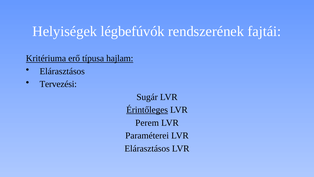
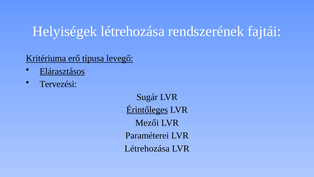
Helyiségek légbefúvók: légbefúvók -> létrehozása (133, 31)
hajlam: hajlam -> levegő (120, 58)
Elárasztásos underline: none -> present (62, 71)
Perem: Perem -> Mezői (147, 122)
Elárasztásos: Elárasztásos -> Létrehozása (147, 148)
